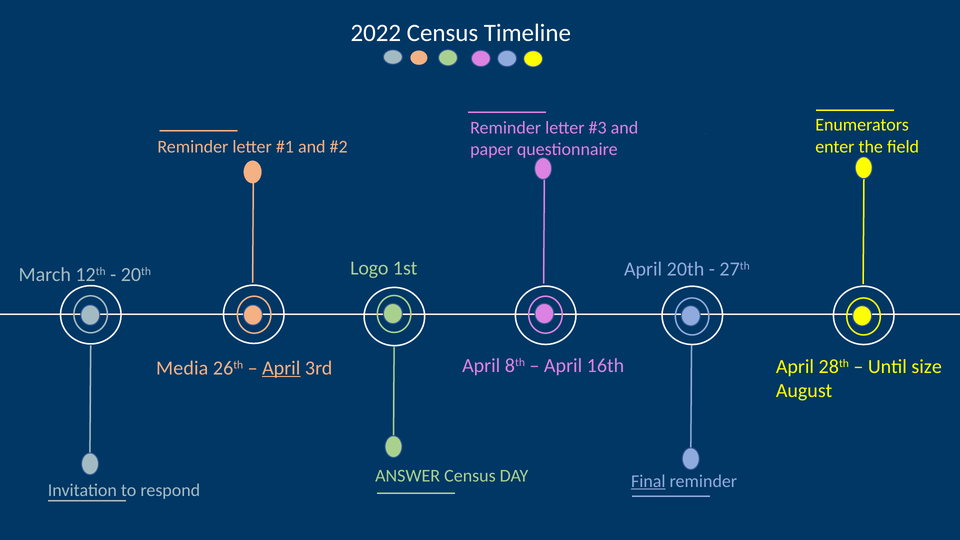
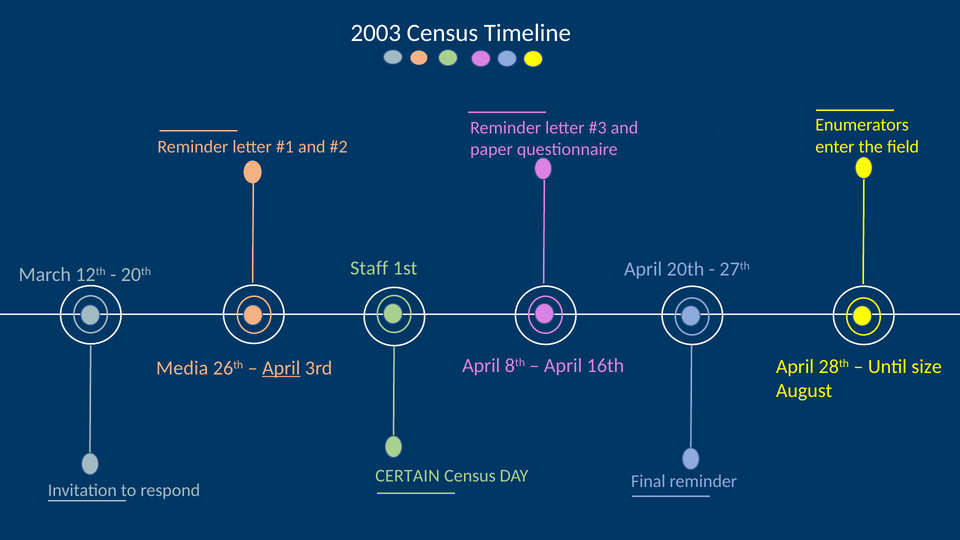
2022: 2022 -> 2003 (376, 33)
Logo: Logo -> Staff (369, 268)
ANSWER: ANSWER -> CERTAIN (408, 476)
Final underline: present -> none (648, 481)
